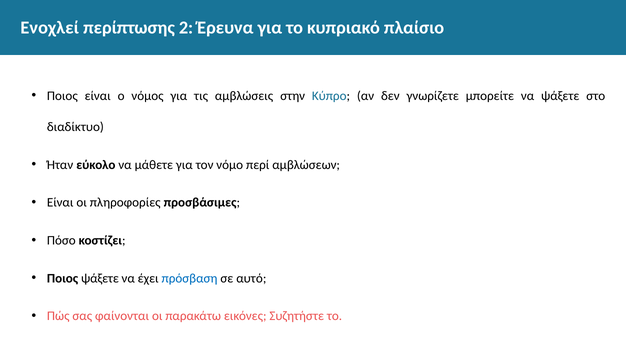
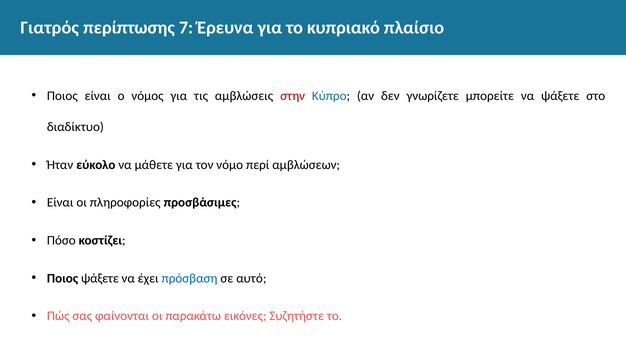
Ενοχλεί: Ενοχλεί -> Γιατρός (50, 28)
2: 2 -> 7 (186, 28)
στην colour: black -> red (293, 96)
